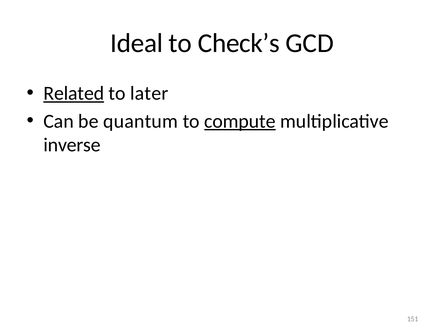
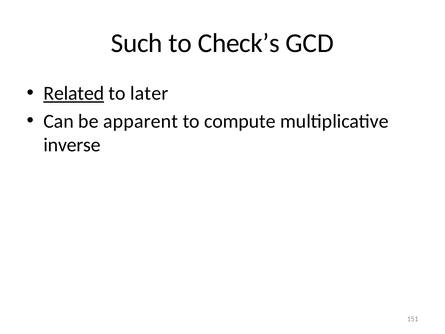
Ideal: Ideal -> Such (137, 43)
quantum: quantum -> apparent (141, 121)
compute underline: present -> none (240, 121)
